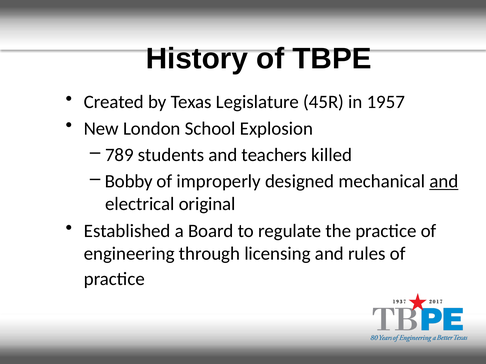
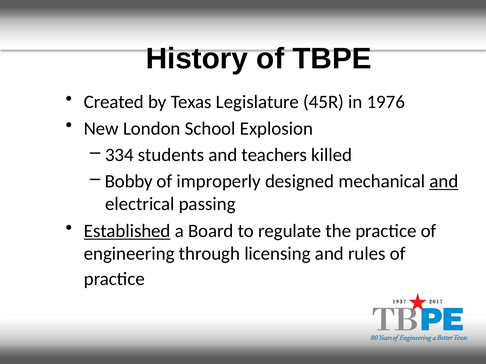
1957: 1957 -> 1976 (386, 102)
789: 789 -> 334 (119, 155)
original: original -> passing (207, 204)
Established underline: none -> present (127, 231)
